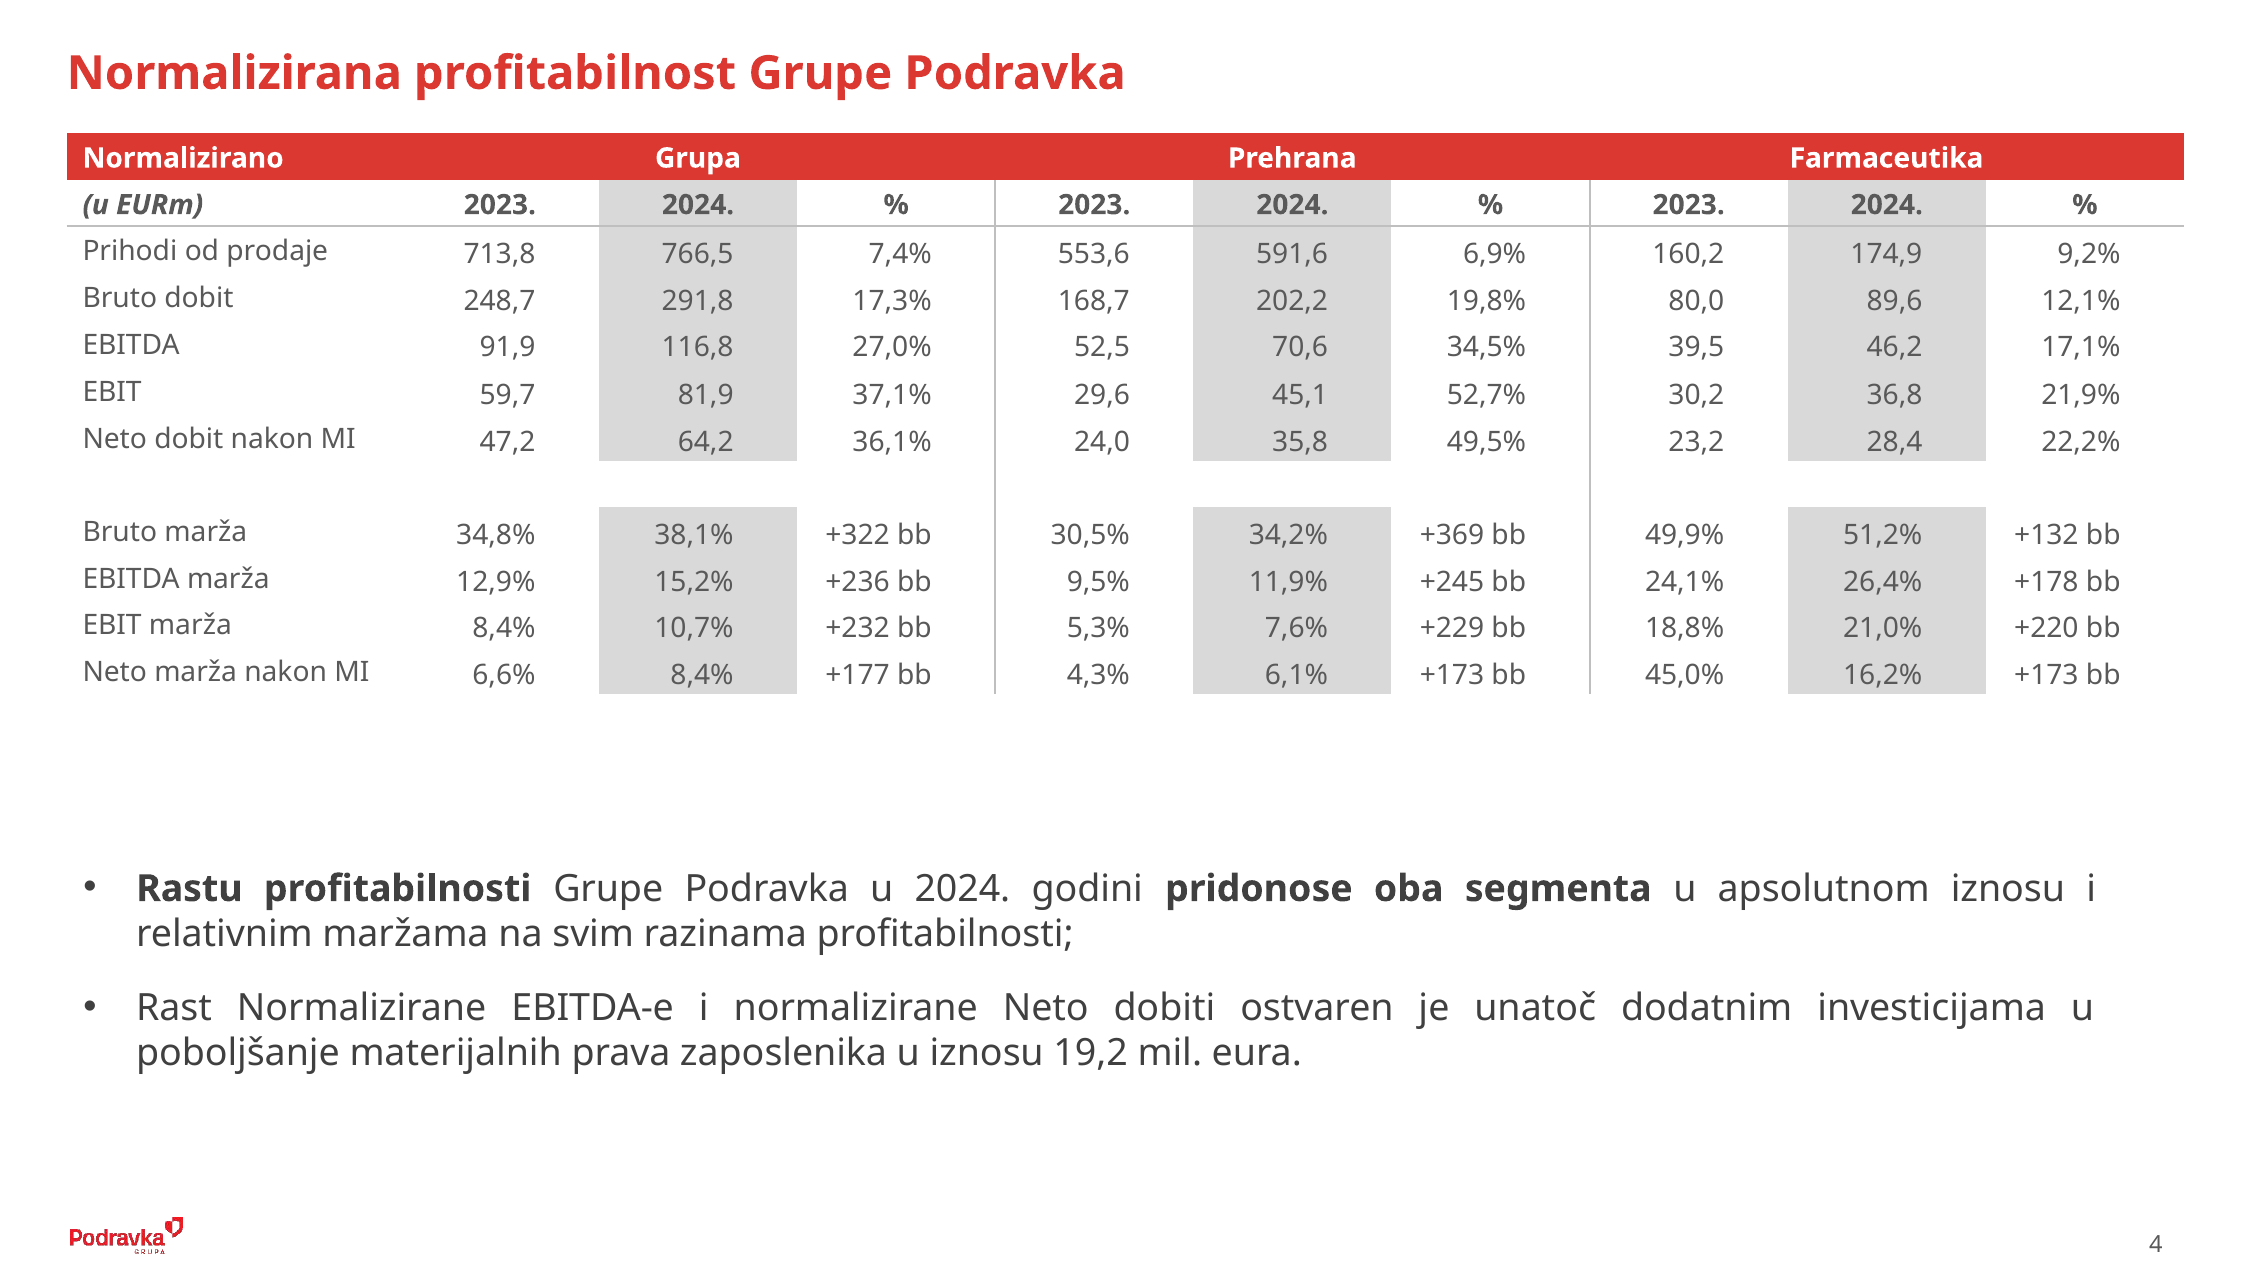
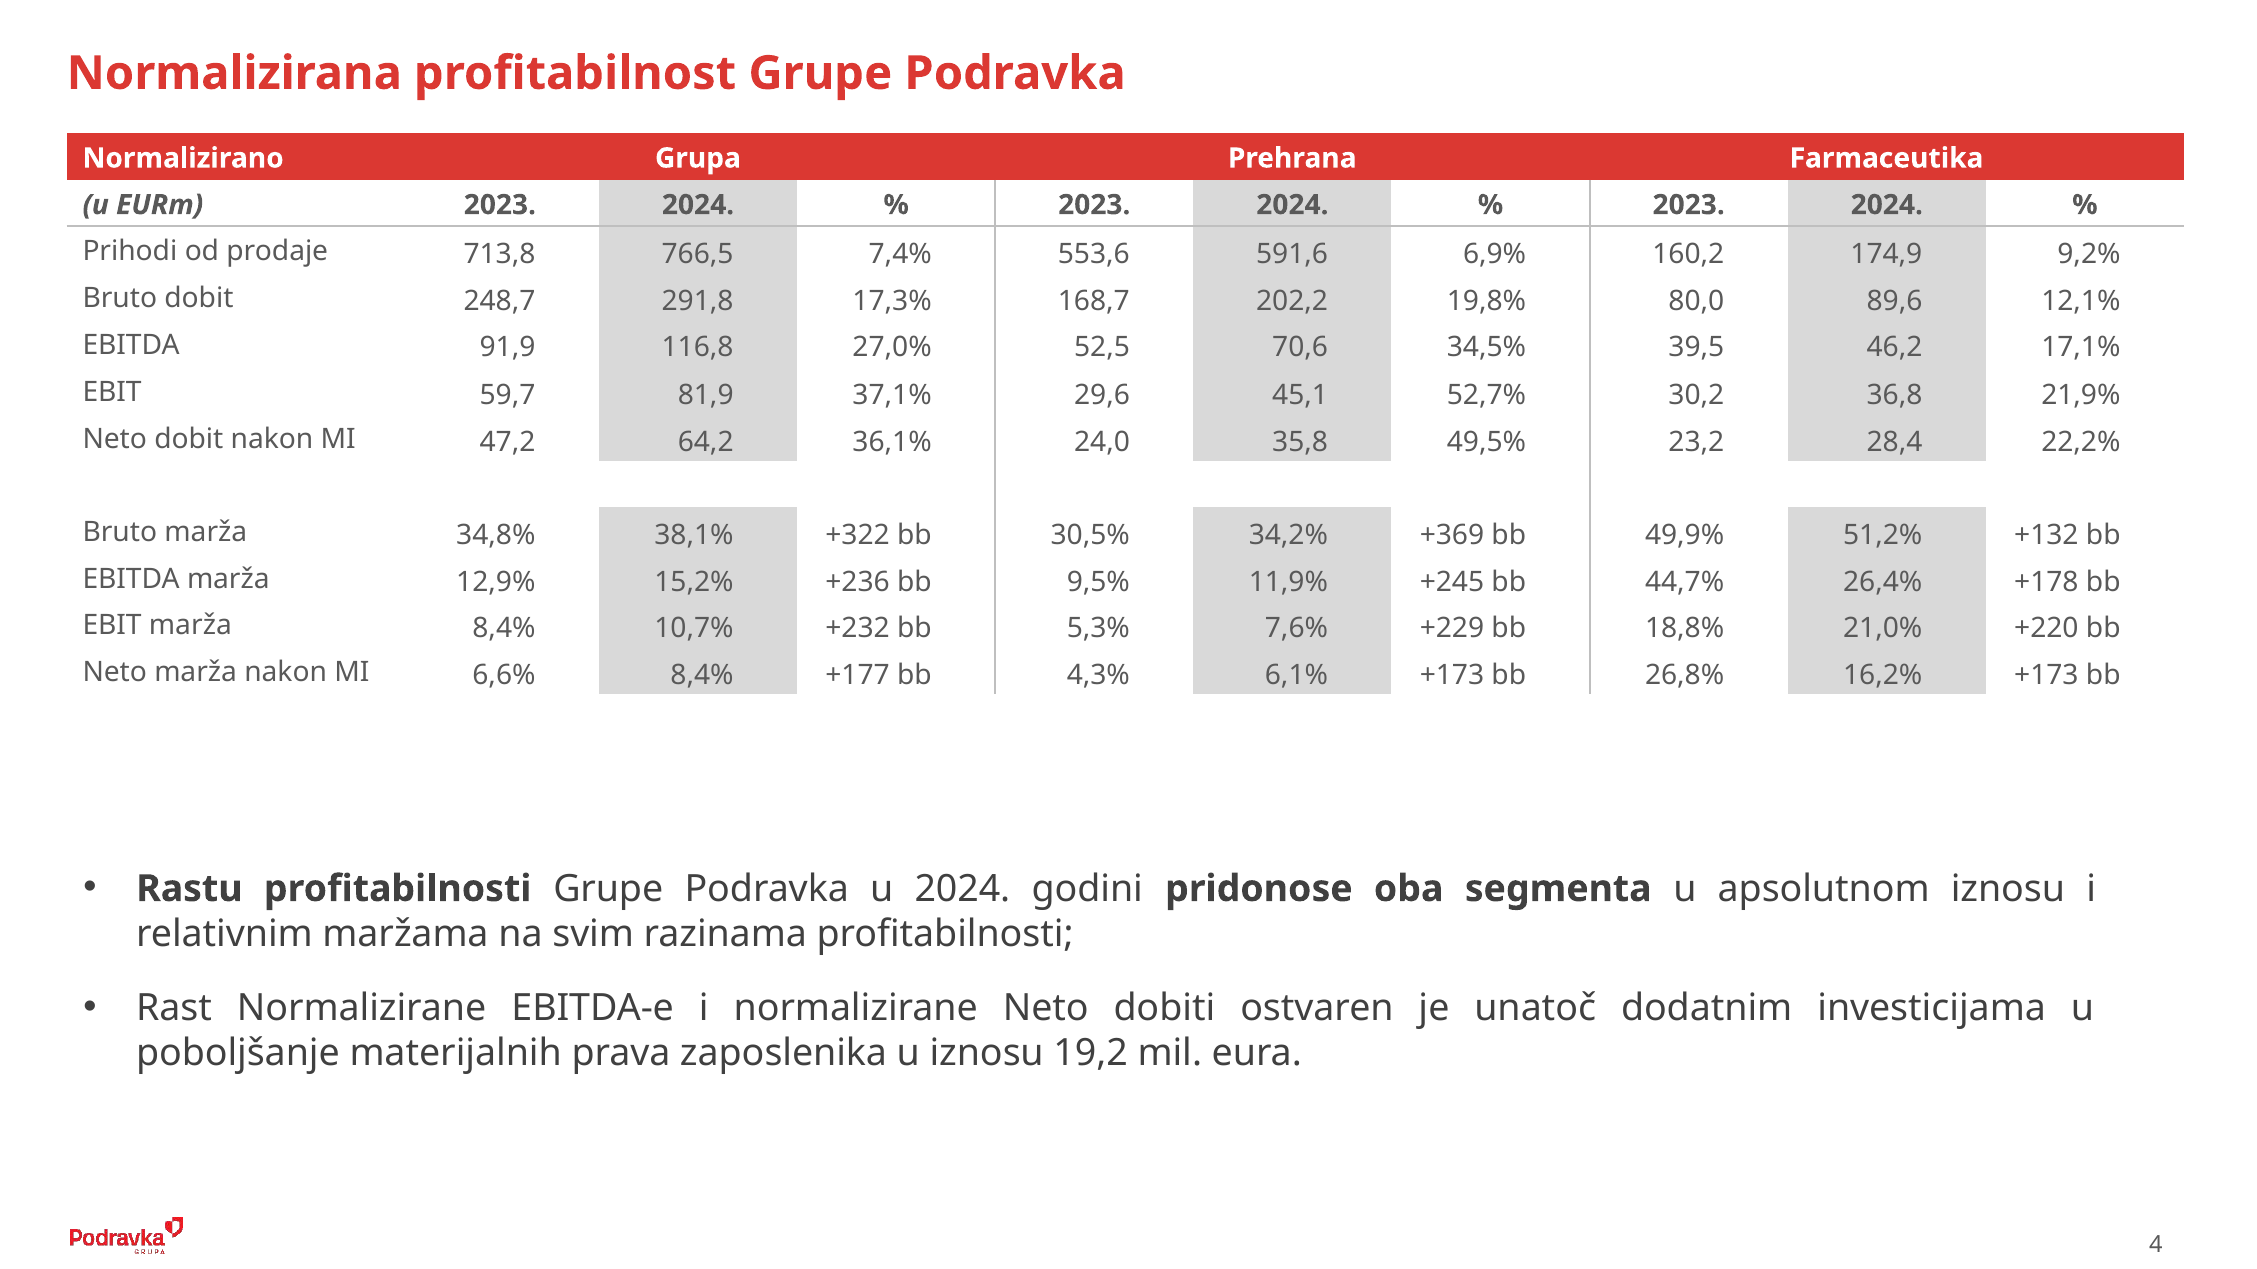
24,1%: 24,1% -> 44,7% (1685, 582)
45,0%: 45,0% -> 26,8% (1685, 675)
